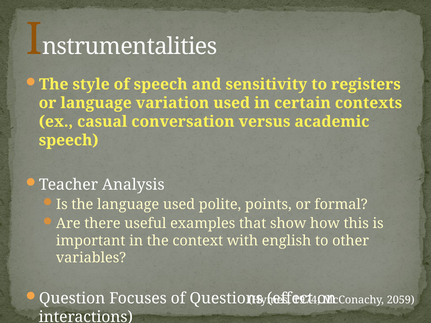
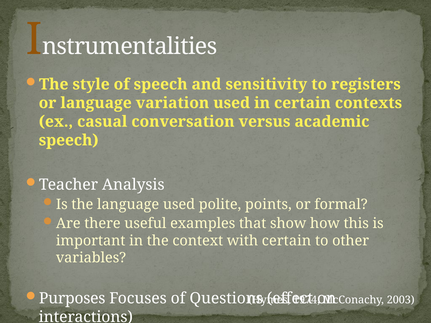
with english: english -> certain (286, 241)
Question: Question -> Purposes (72, 299)
2059: 2059 -> 2003 (401, 300)
